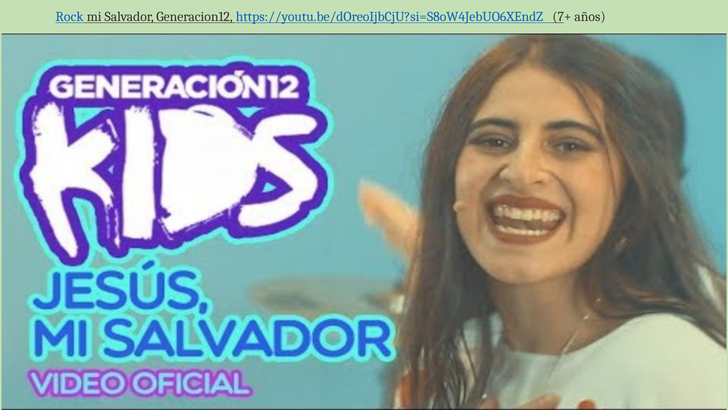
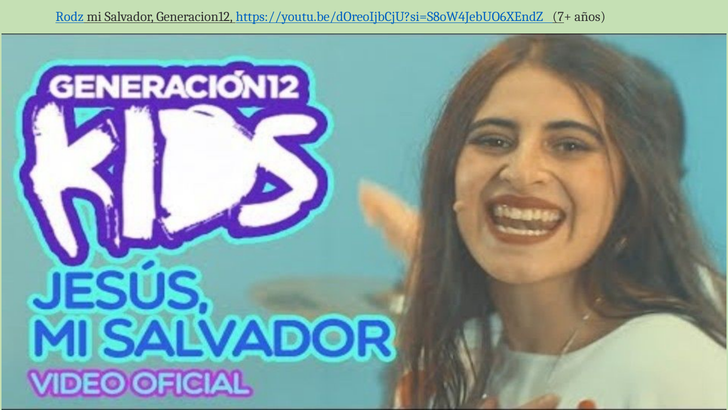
Rock: Rock -> Rodz (70, 17)
